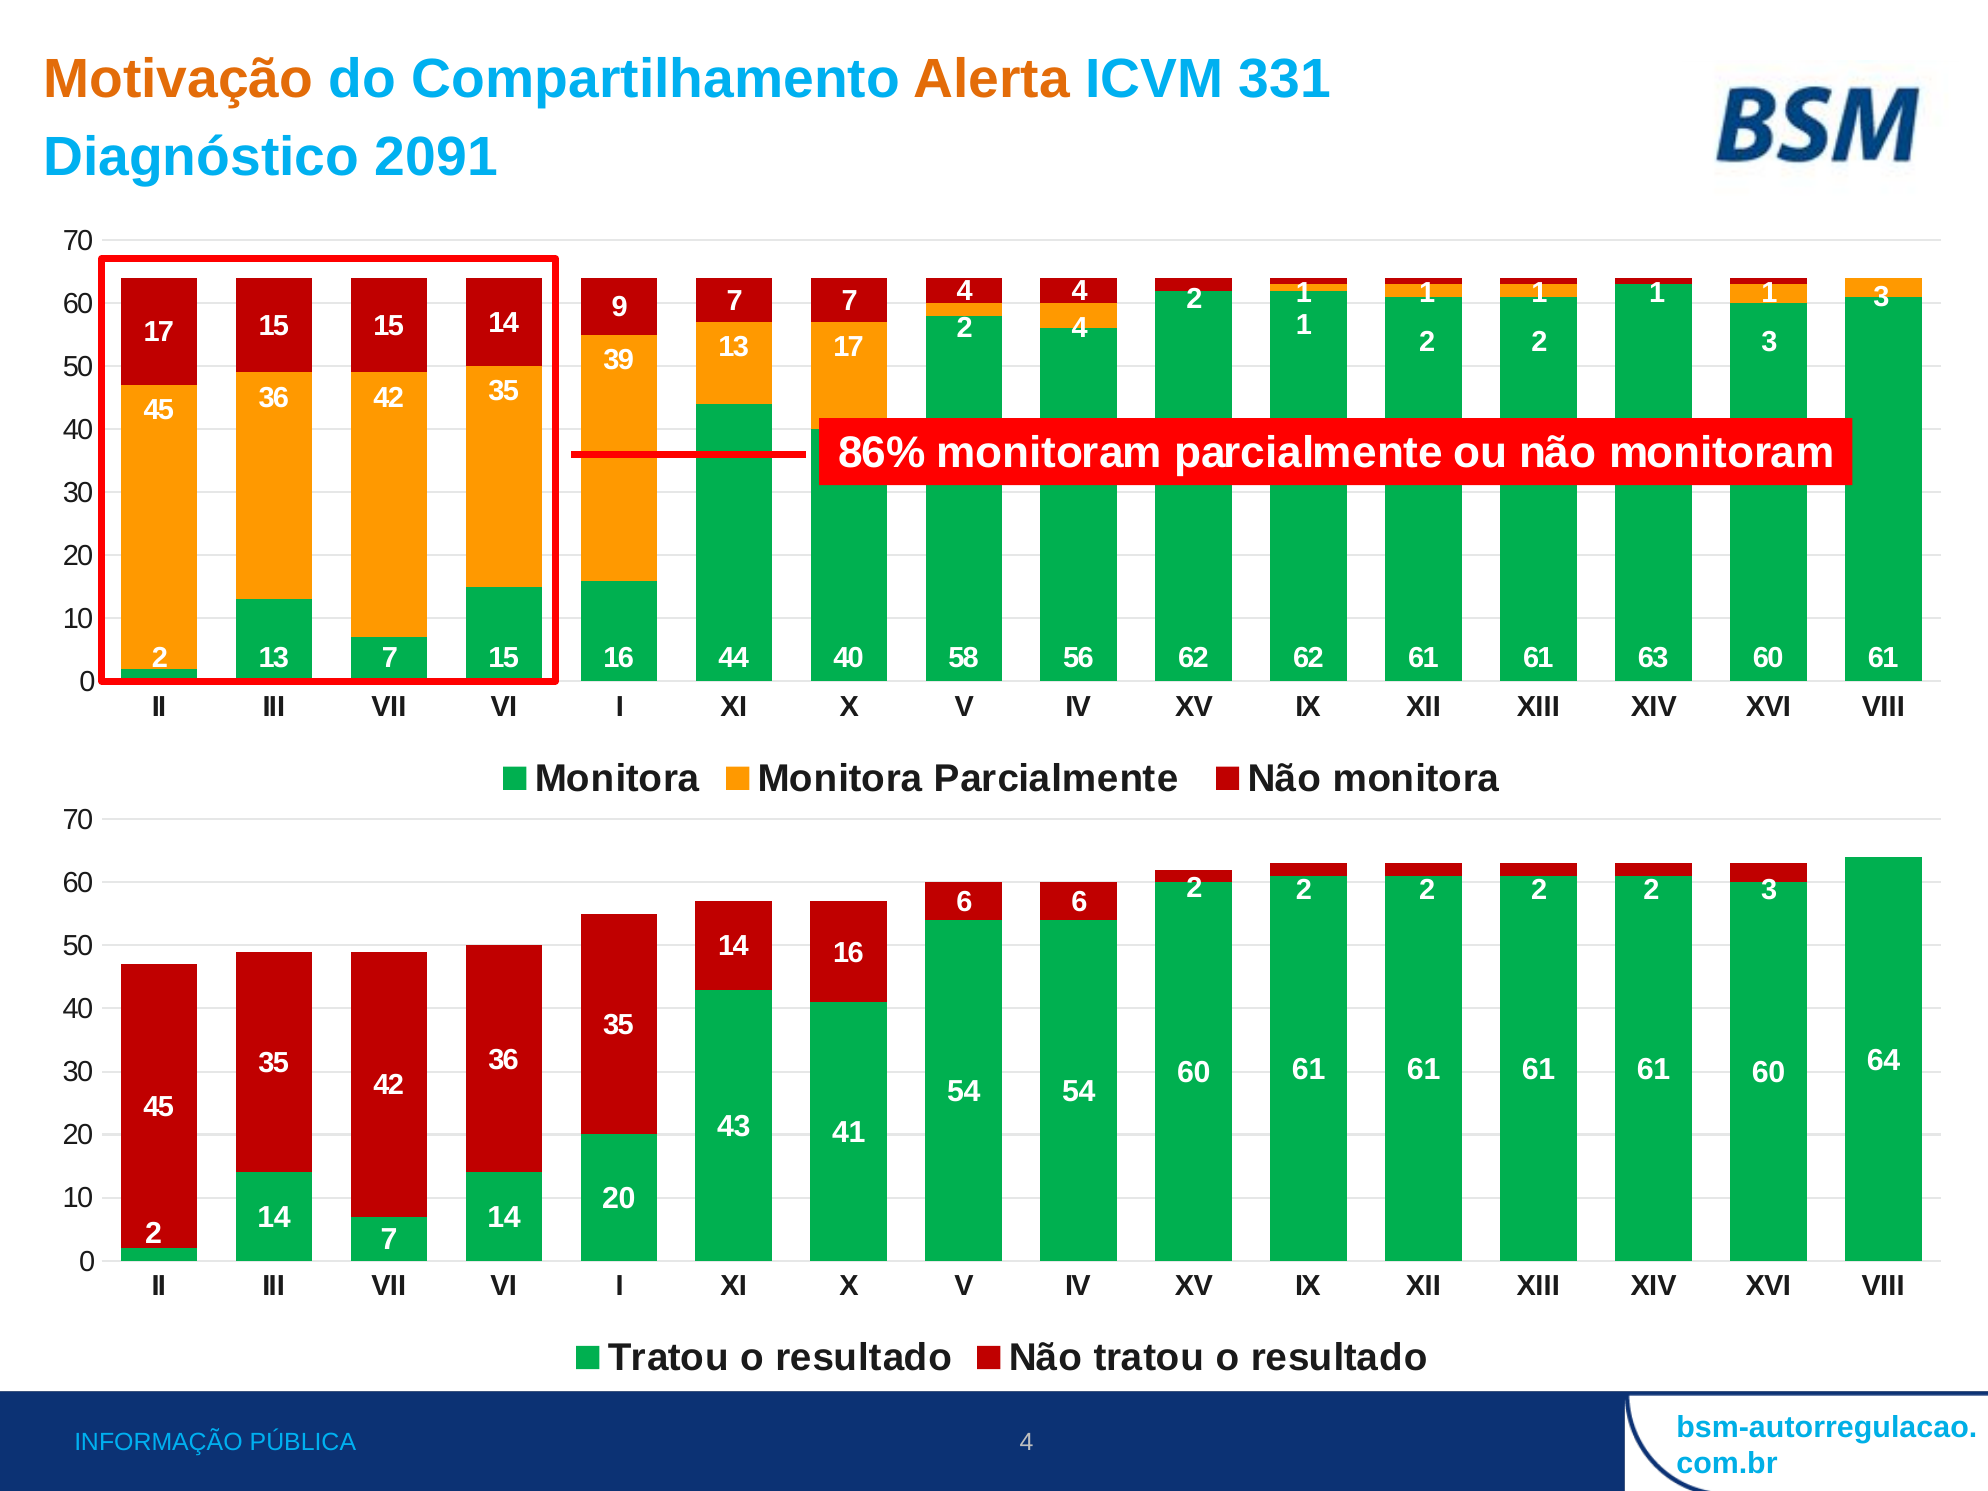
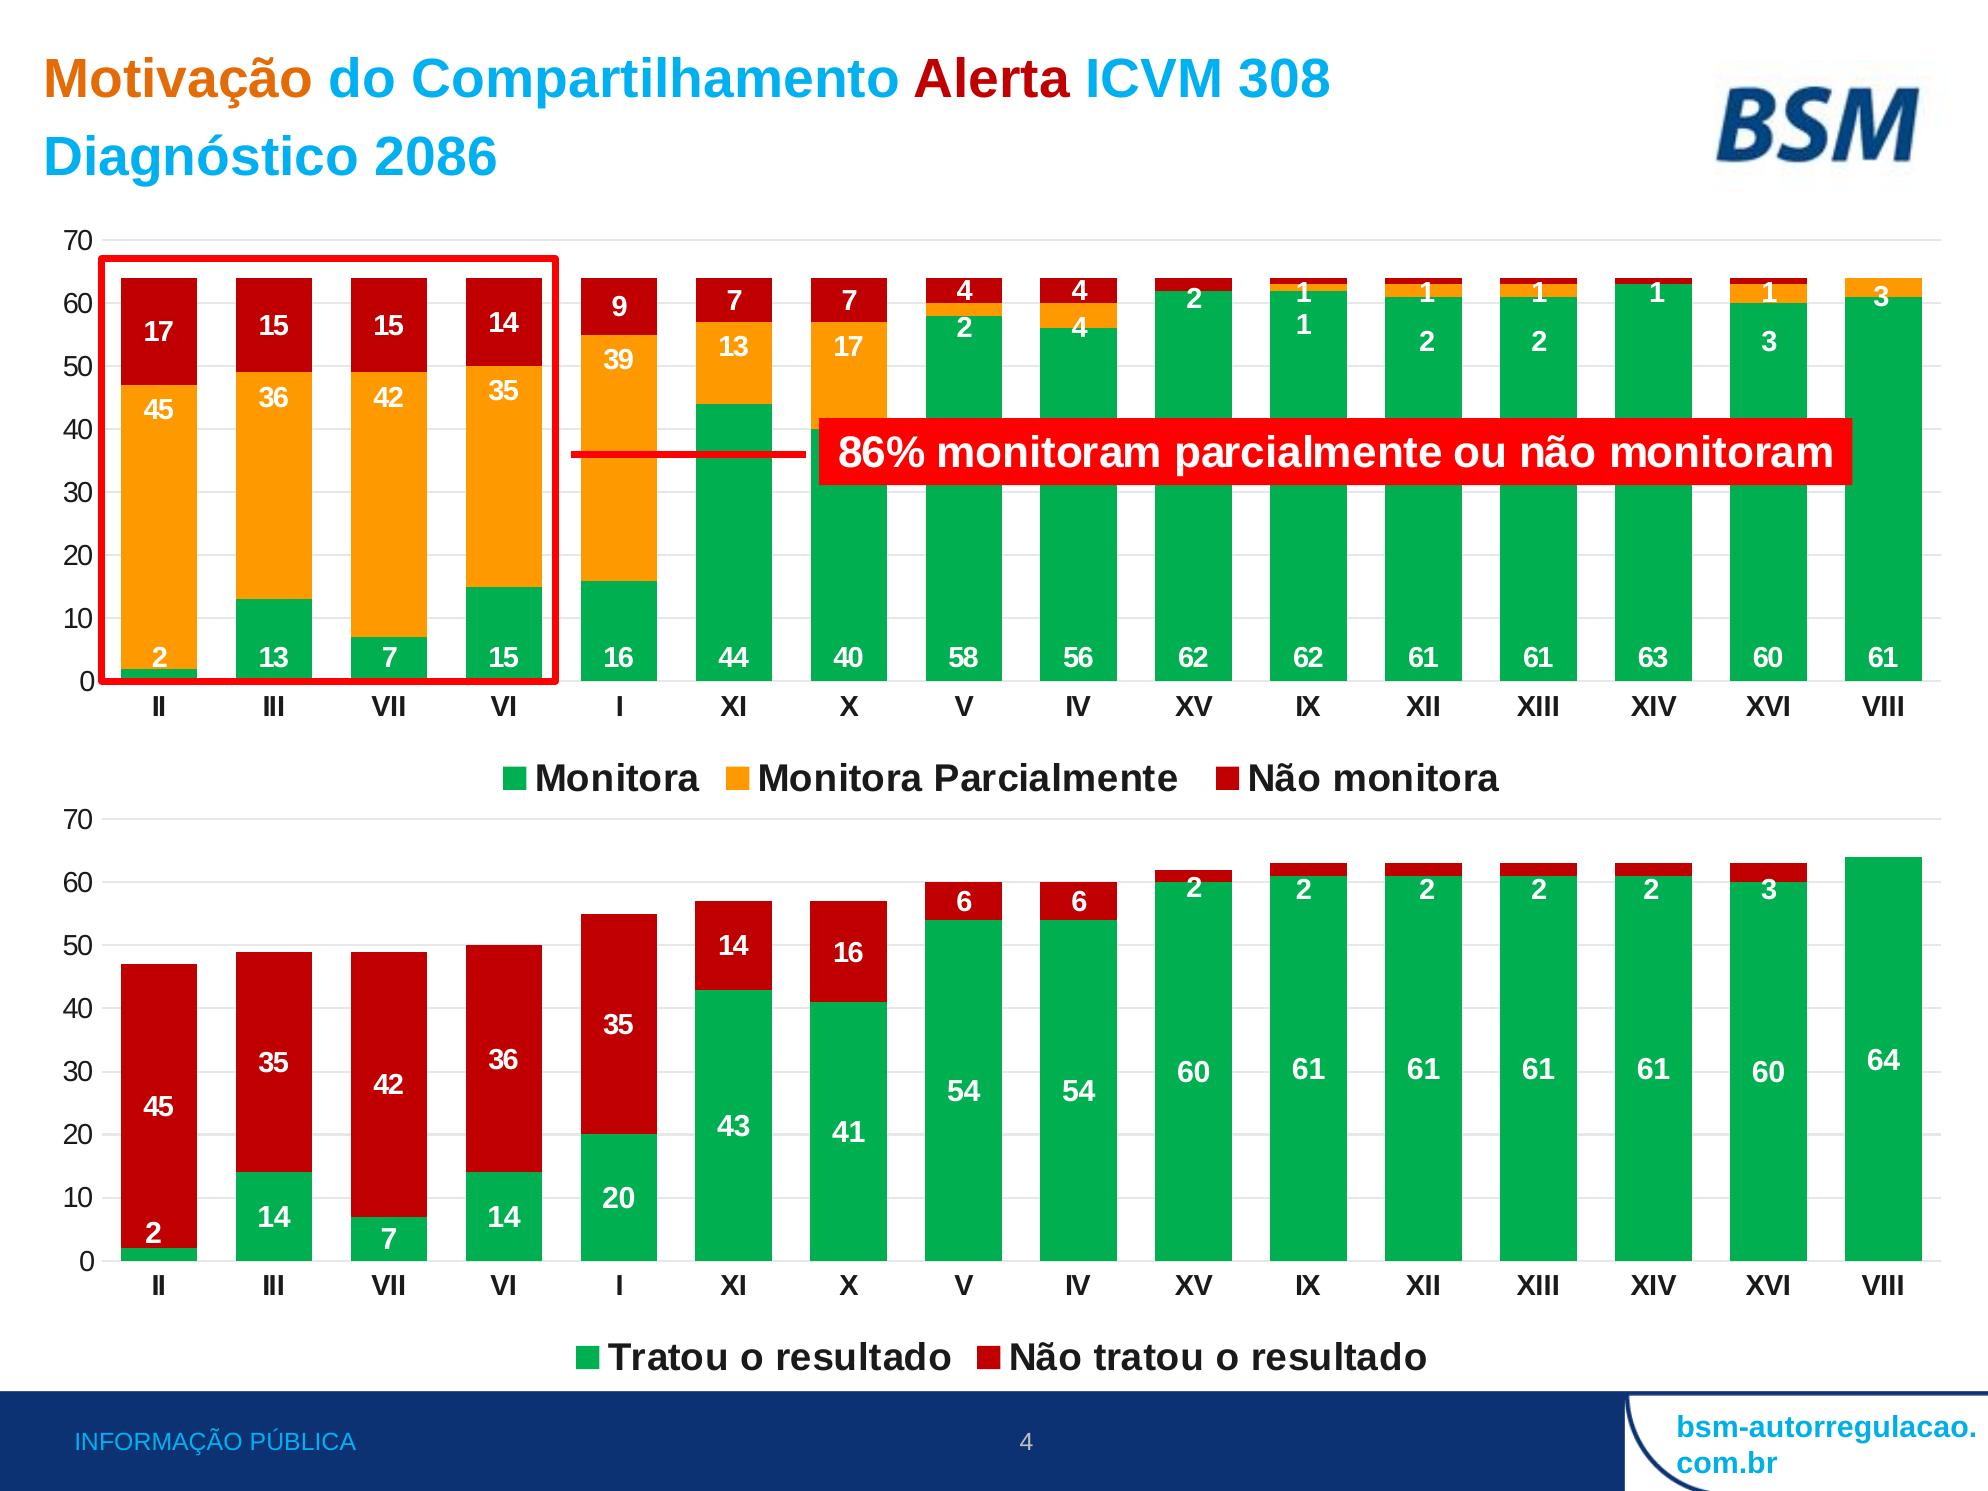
Alerta colour: orange -> red (992, 80)
331: 331 -> 308 (1285, 80)
2091: 2091 -> 2086 (436, 157)
